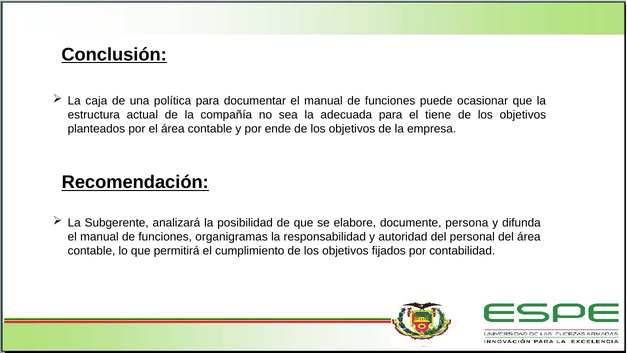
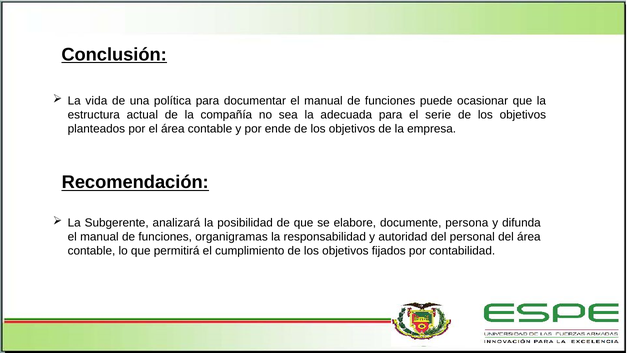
caja: caja -> vida (96, 101)
tiene: tiene -> serie (438, 115)
